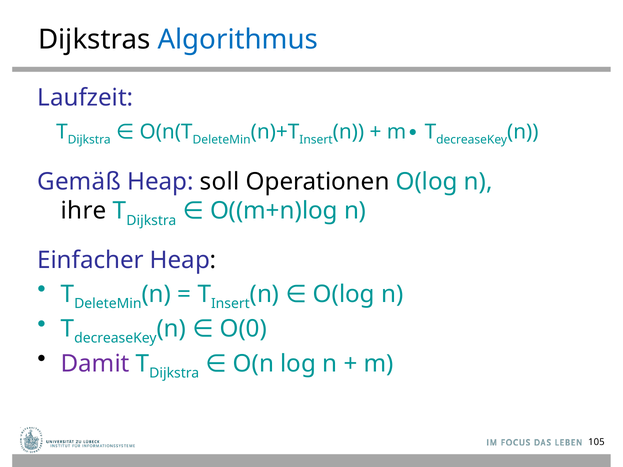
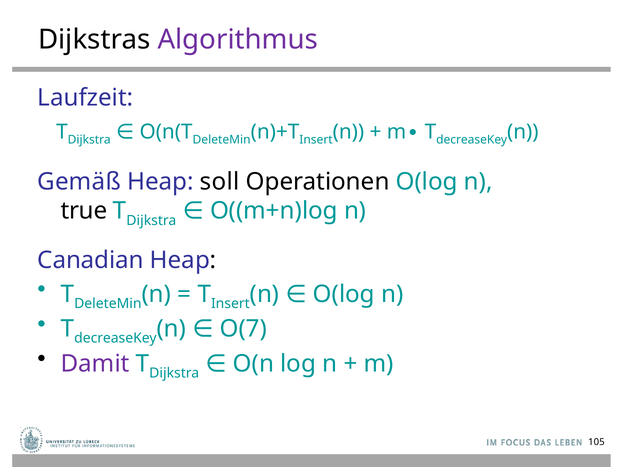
Algorithmus colour: blue -> purple (238, 39)
ihre: ihre -> true (84, 211)
Einfacher: Einfacher -> Canadian (91, 261)
O(0: O(0 -> O(7 (243, 329)
